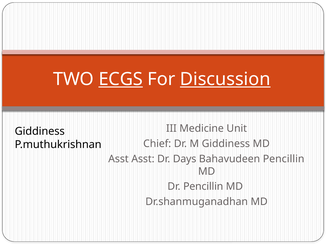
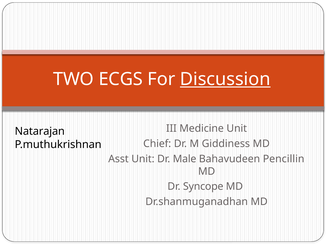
ECGS underline: present -> none (121, 79)
Giddiness: Giddiness -> Natarajan (40, 131)
Asst Asst: Asst -> Unit (143, 158)
Days: Days -> Male (185, 158)
Dr Pencillin: Pencillin -> Syncope (203, 186)
